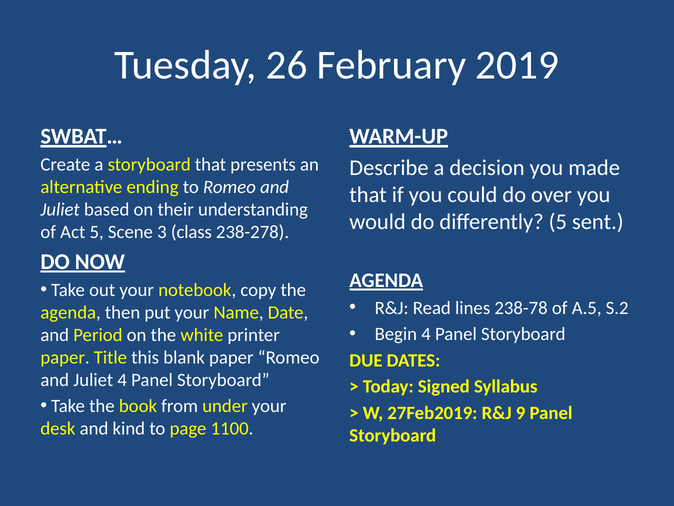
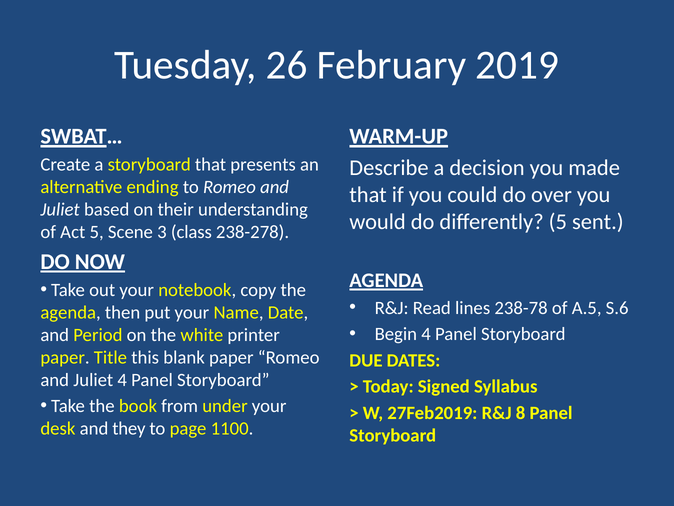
S.2: S.2 -> S.6 (617, 308)
9: 9 -> 8 (521, 413)
kind: kind -> they (129, 428)
